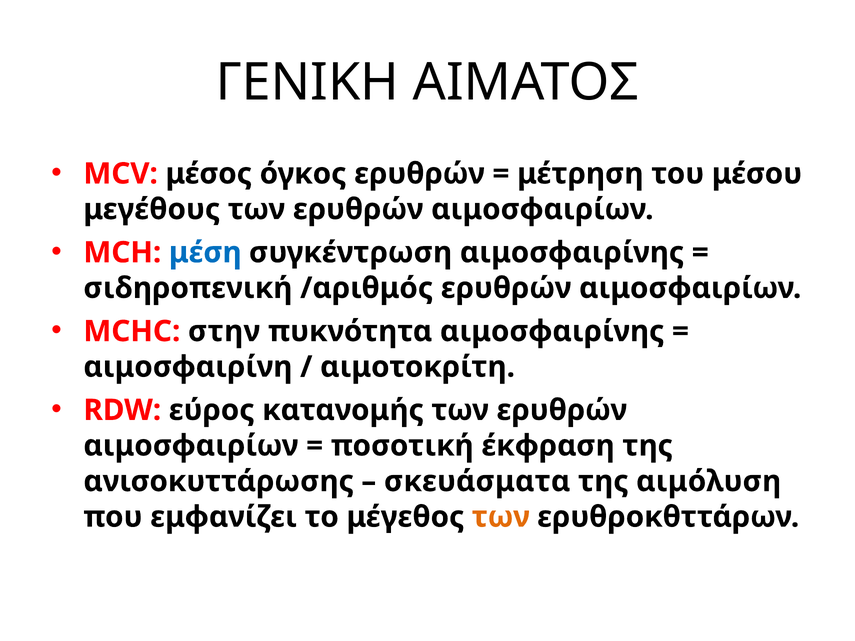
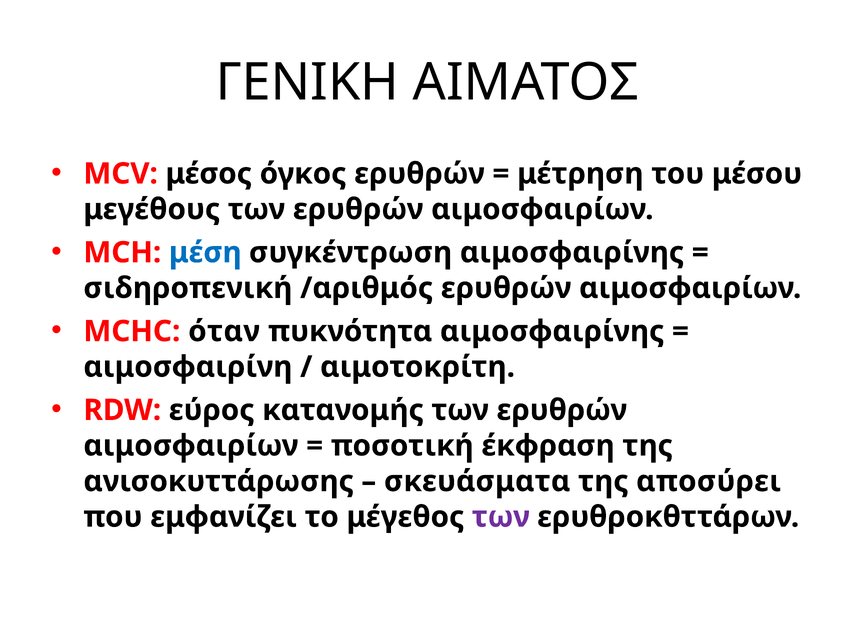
στην: στην -> όταν (224, 331)
αιμόλυση: αιμόλυση -> αποσύρει (709, 482)
των colour: orange -> purple (501, 517)
